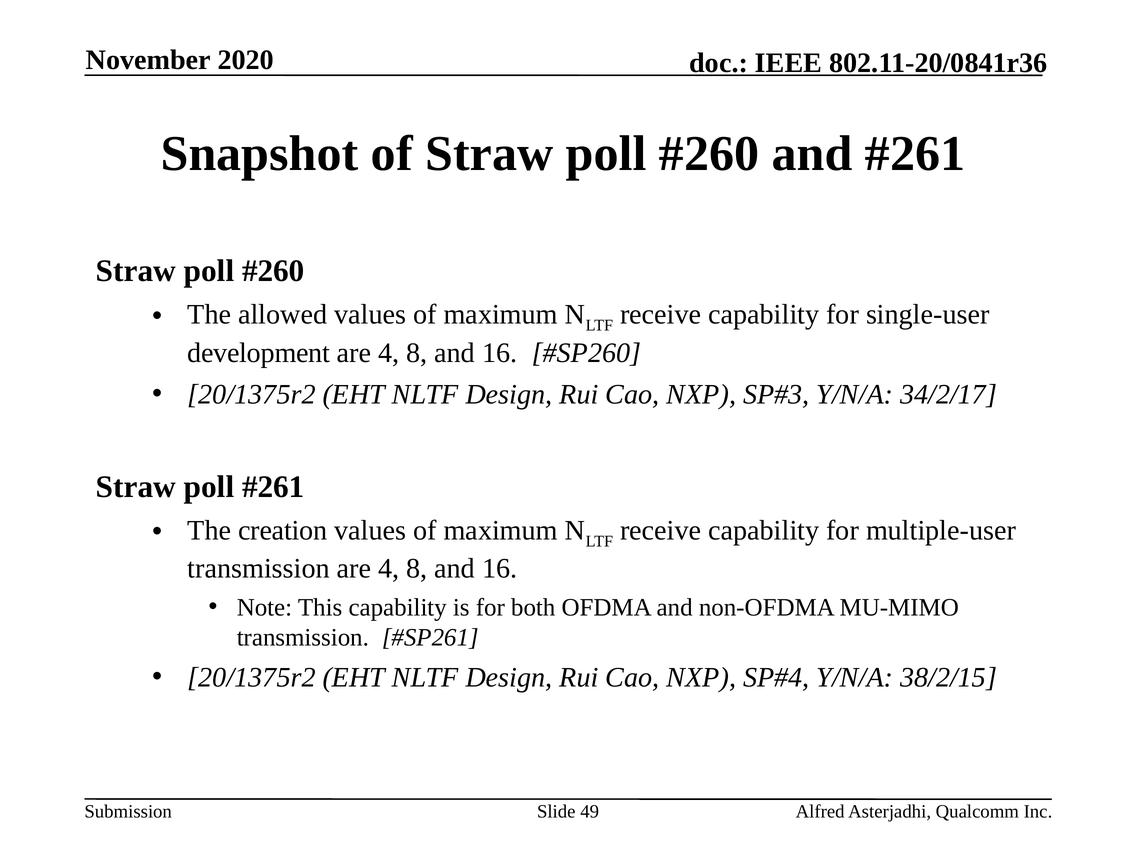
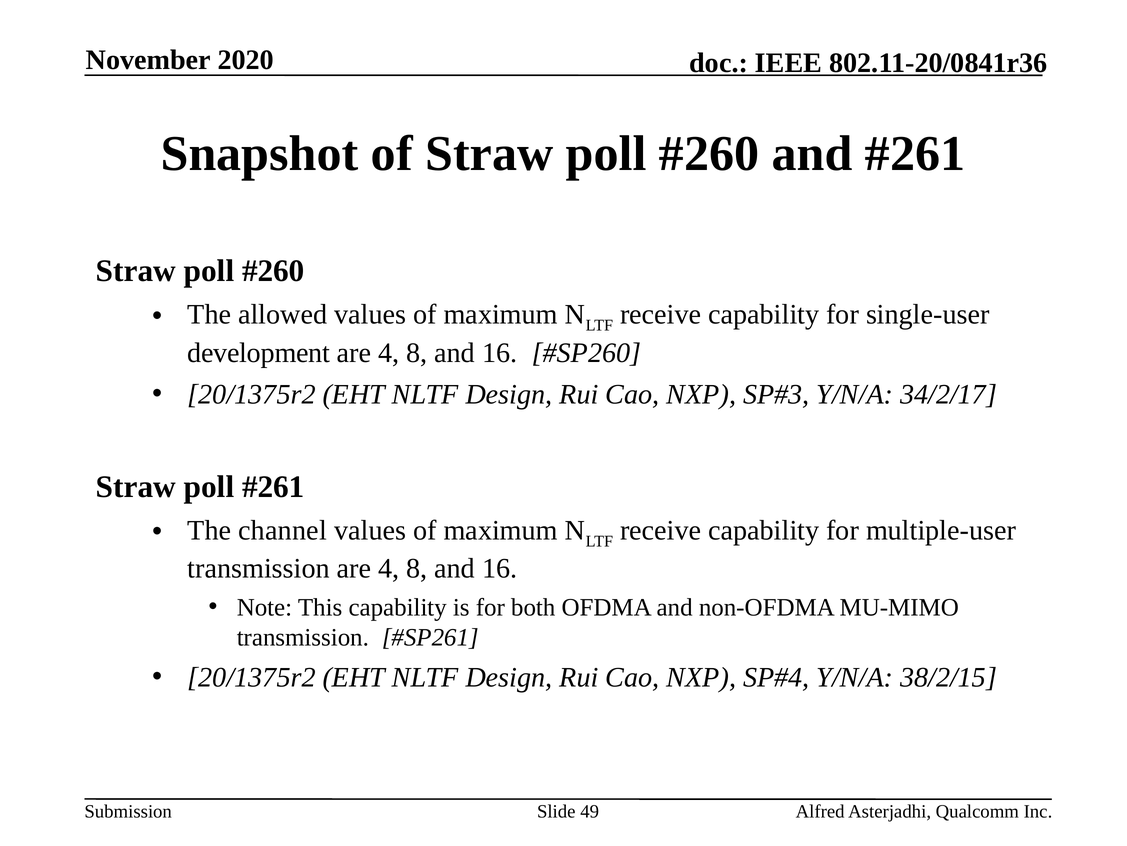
creation: creation -> channel (283, 530)
